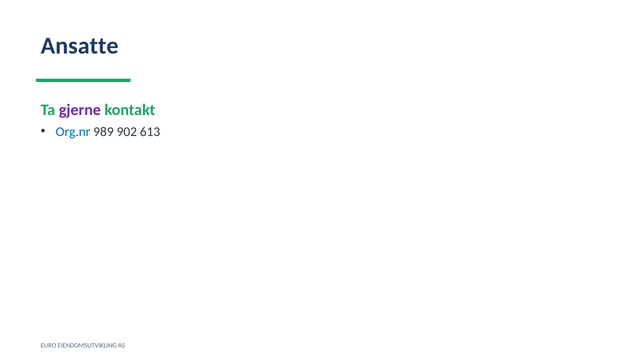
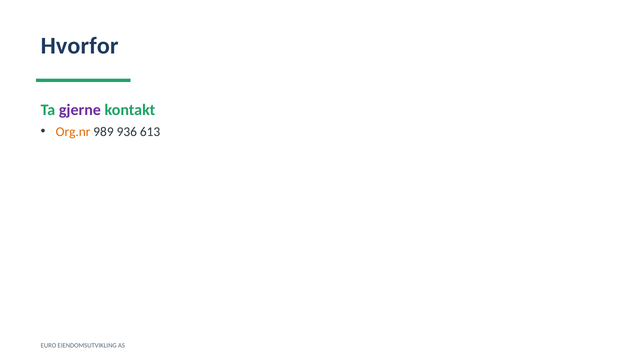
Ansatte: Ansatte -> Hvorfor (80, 46)
Org.nr colour: blue -> orange (73, 132)
902: 902 -> 936 (127, 132)
